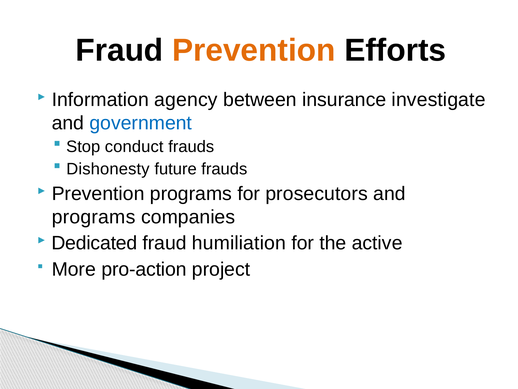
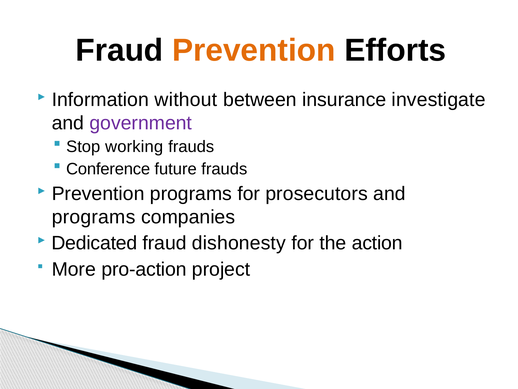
agency: agency -> without (186, 99)
government colour: blue -> purple (141, 123)
conduct: conduct -> working (134, 147)
Dishonesty: Dishonesty -> Conference (108, 169)
humiliation: humiliation -> dishonesty (239, 243)
active: active -> action (377, 243)
